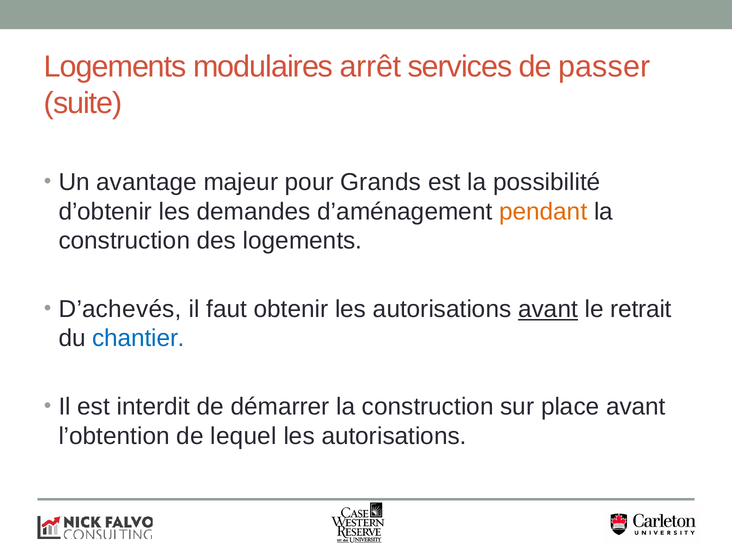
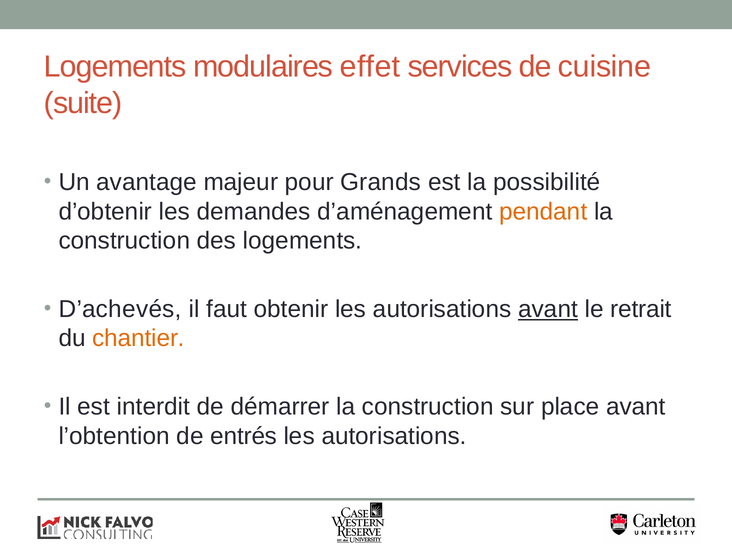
arrêt: arrêt -> effet (370, 67)
passer: passer -> cuisine (604, 67)
chantier colour: blue -> orange (139, 338)
lequel: lequel -> entrés (244, 436)
